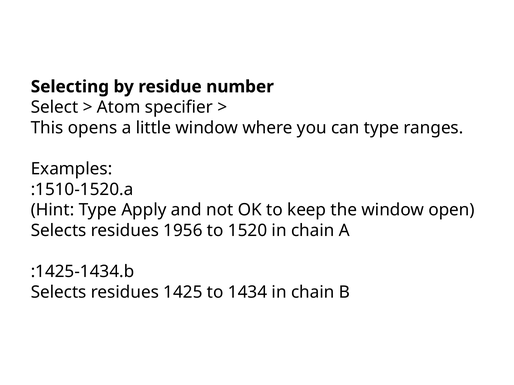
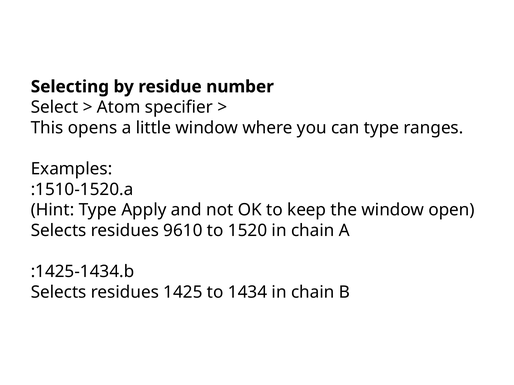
1956: 1956 -> 9610 (183, 231)
